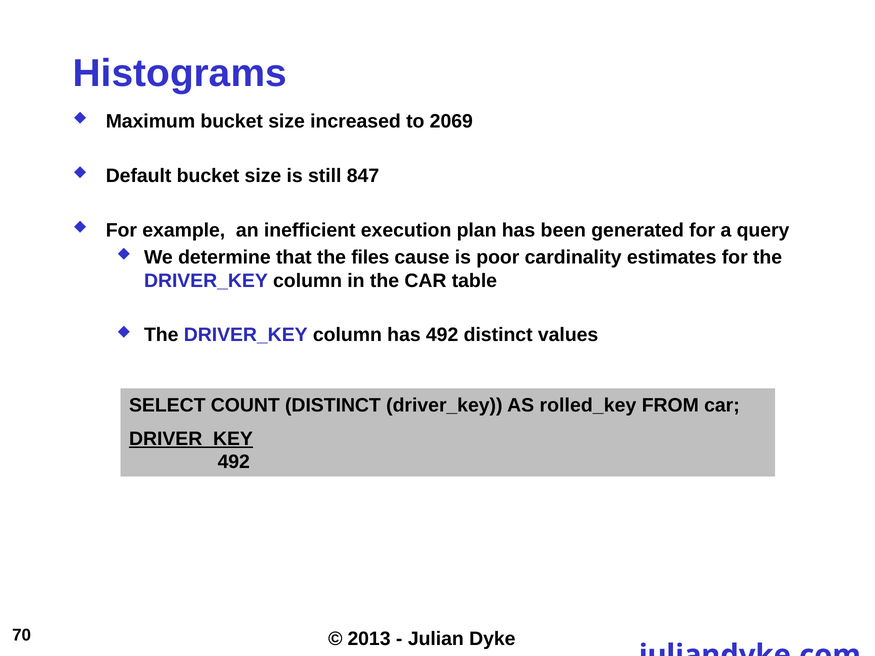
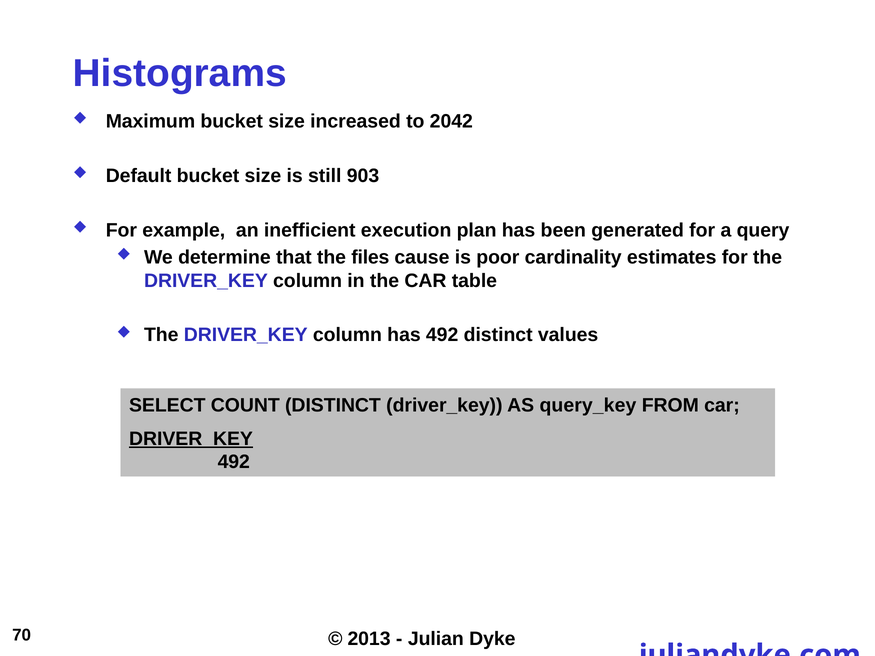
2069: 2069 -> 2042 (451, 121)
847: 847 -> 903 (363, 176)
rolled_key: rolled_key -> query_key (588, 406)
